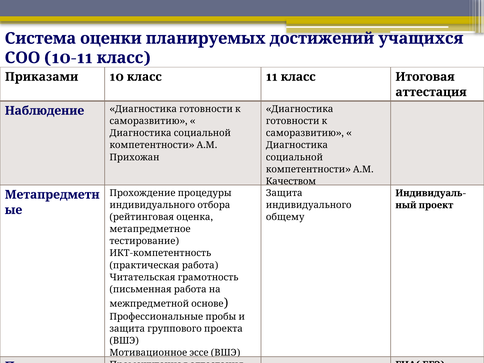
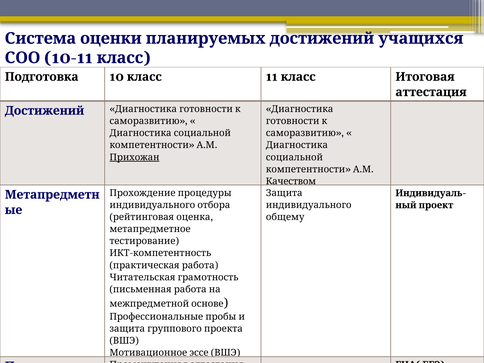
Приказами: Приказами -> Подготовка (42, 77)
Наблюдение: Наблюдение -> Достижений (45, 111)
Прихожан underline: none -> present (134, 157)
